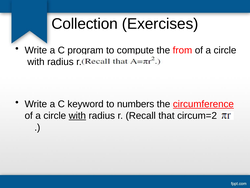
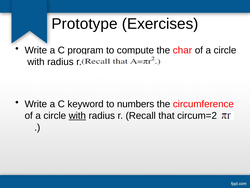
Collection: Collection -> Prototype (85, 24)
from: from -> char (182, 50)
circumference underline: present -> none (203, 104)
